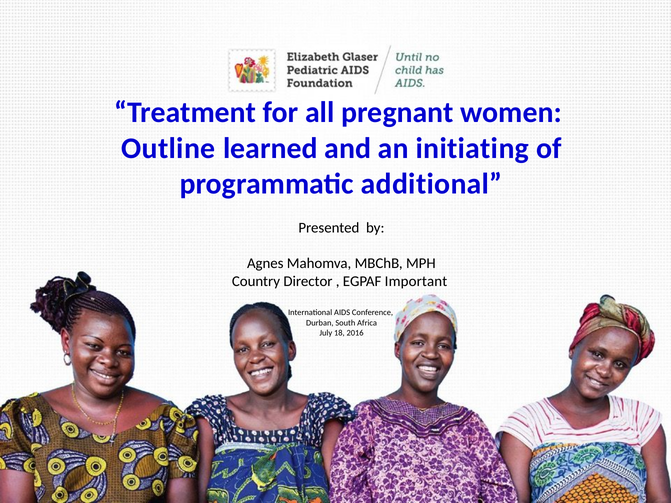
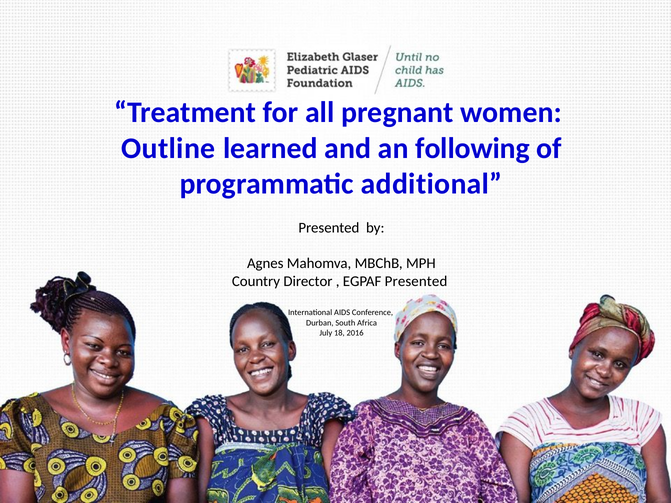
initiating: initiating -> following (473, 148)
EGPAF Important: Important -> Presented (416, 281)
